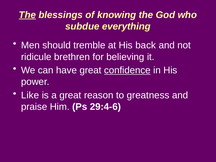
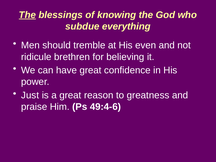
back: back -> even (146, 45)
confidence underline: present -> none (127, 70)
Like: Like -> Just (30, 95)
29:4-6: 29:4-6 -> 49:4-6 (105, 107)
